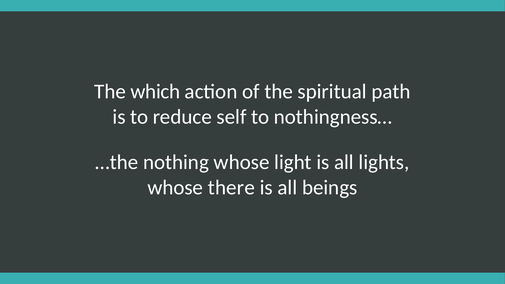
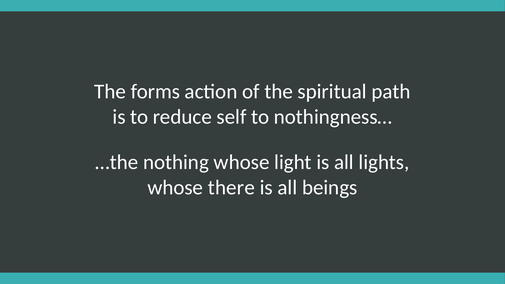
which: which -> forms (155, 92)
